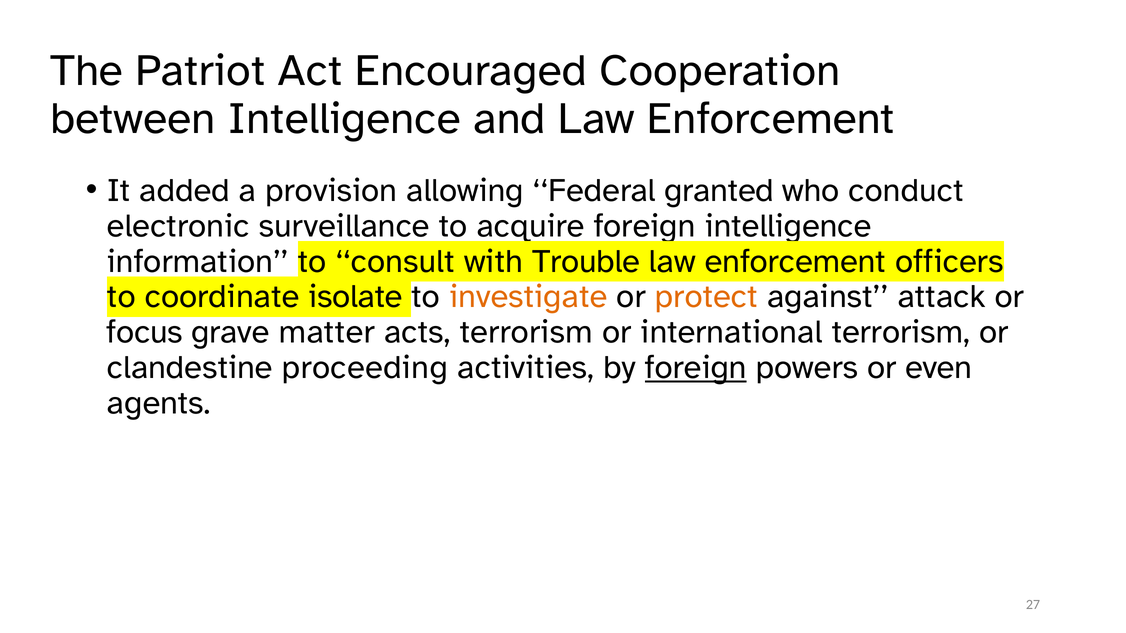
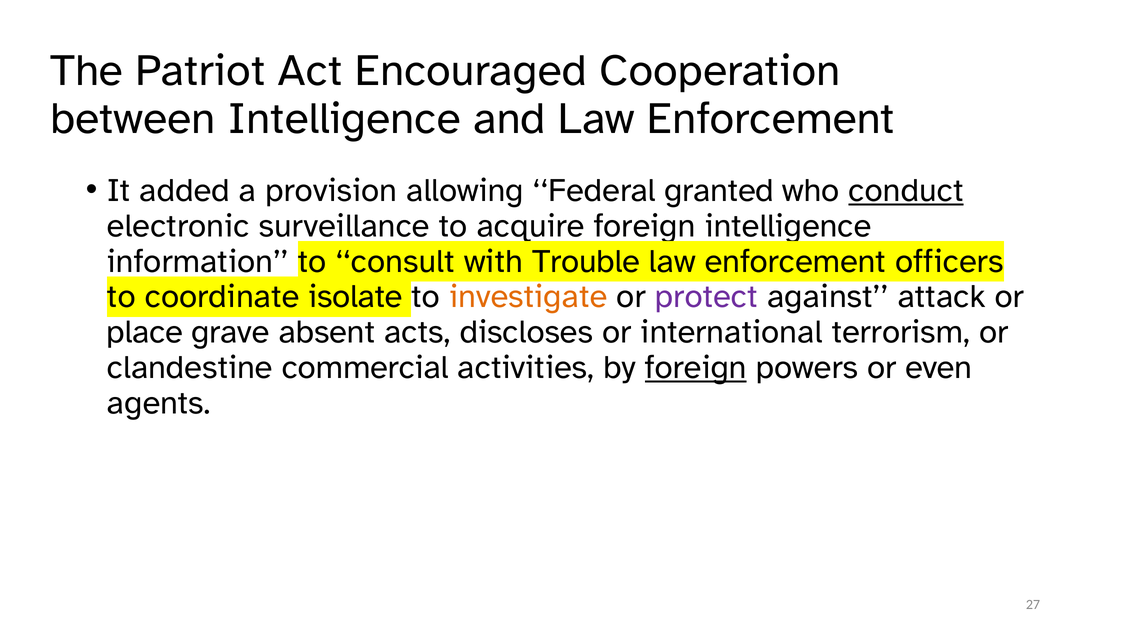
conduct underline: none -> present (906, 190)
protect colour: orange -> purple (706, 297)
focus: focus -> place (145, 332)
matter: matter -> absent (327, 332)
acts terrorism: terrorism -> discloses (526, 332)
proceeding: proceeding -> commercial (365, 368)
